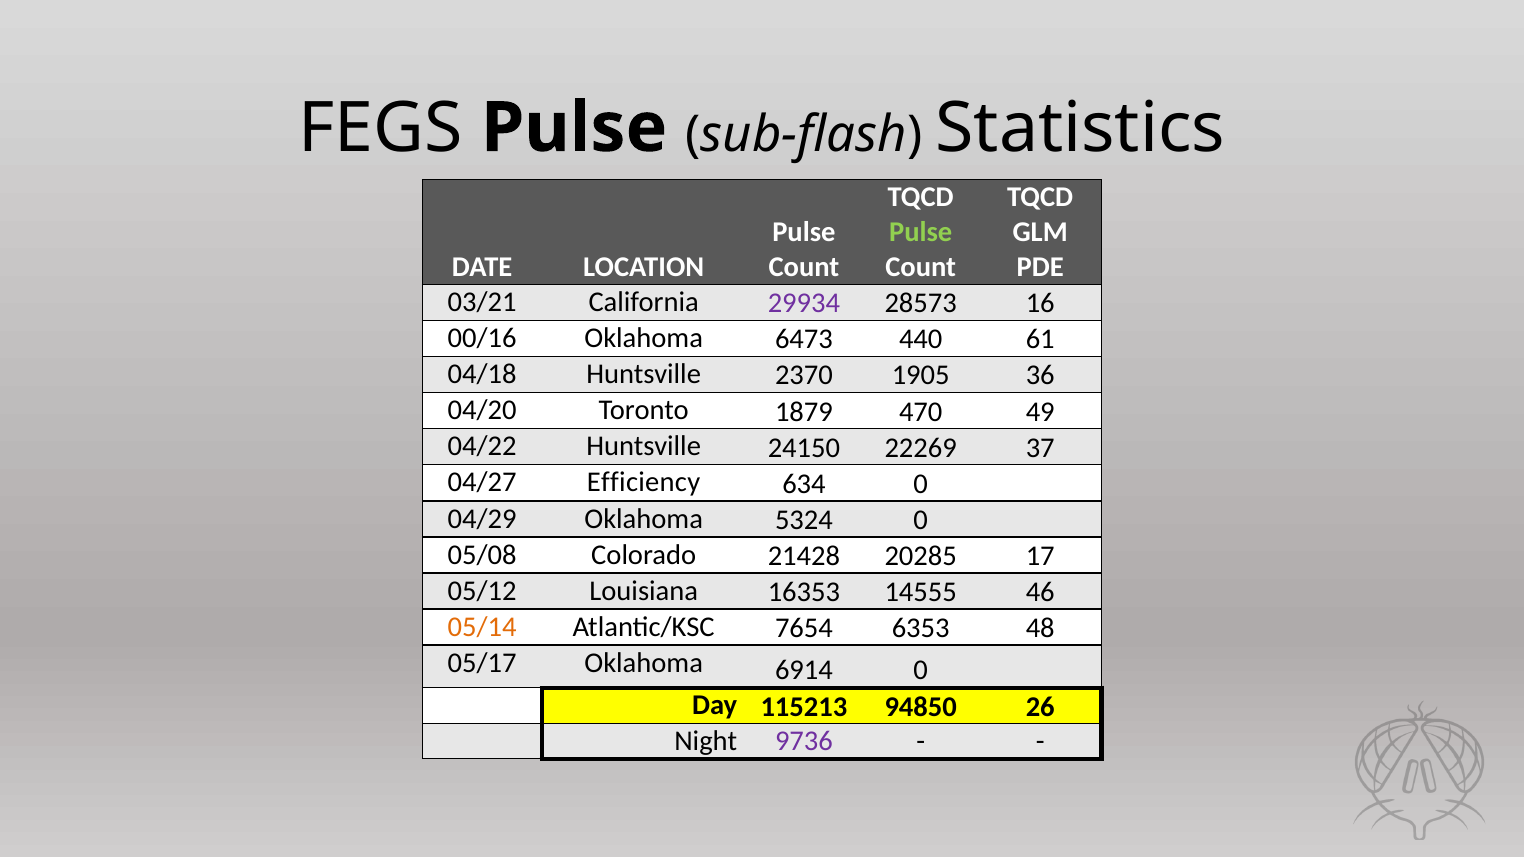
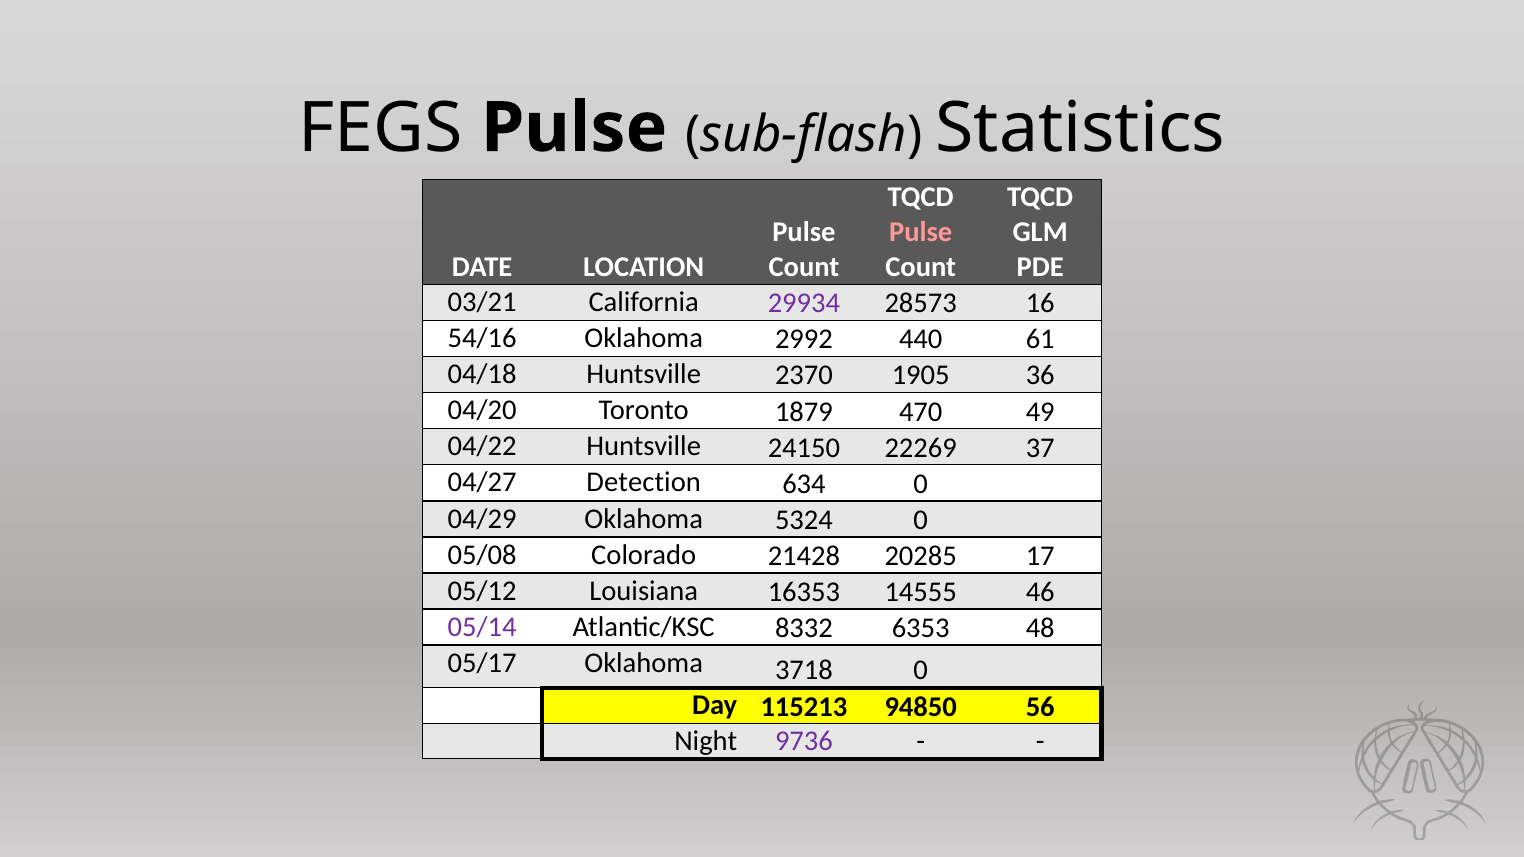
Pulse colour: light green -> pink (921, 232)
00/16: 00/16 -> 54/16 (482, 338)
6473: 6473 -> 2992 (804, 340)
Efficiency: Efficiency -> Detection (644, 483)
05/14 colour: orange -> purple (482, 627)
7654: 7654 -> 8332 (804, 628)
6914: 6914 -> 3718 (804, 671)
26: 26 -> 56 (1040, 707)
